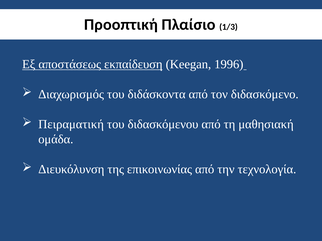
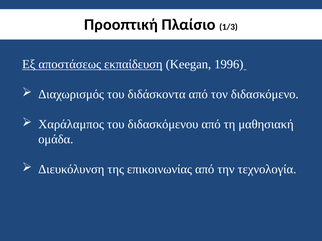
Πειραματική: Πειραματική -> Χαράλαμπος (71, 125)
